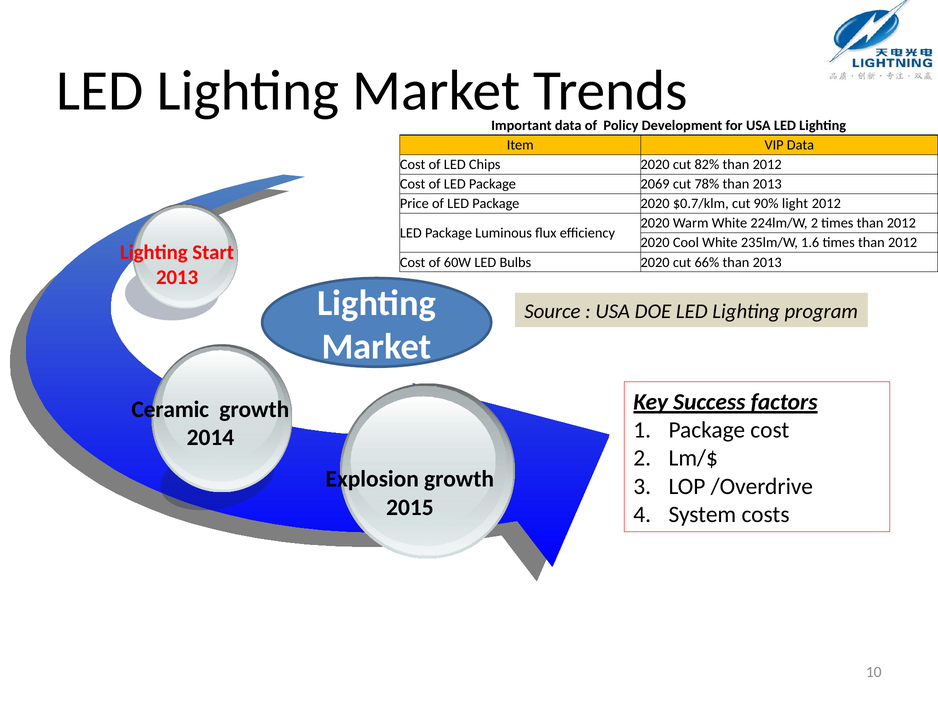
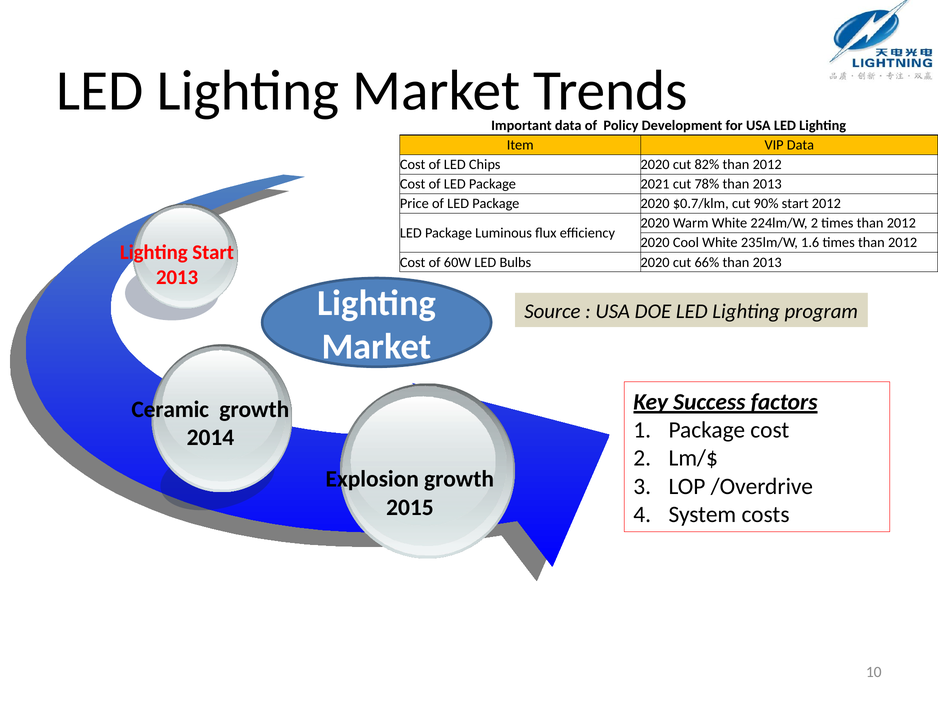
2069: 2069 -> 2021 (655, 184)
90% light: light -> start (795, 203)
